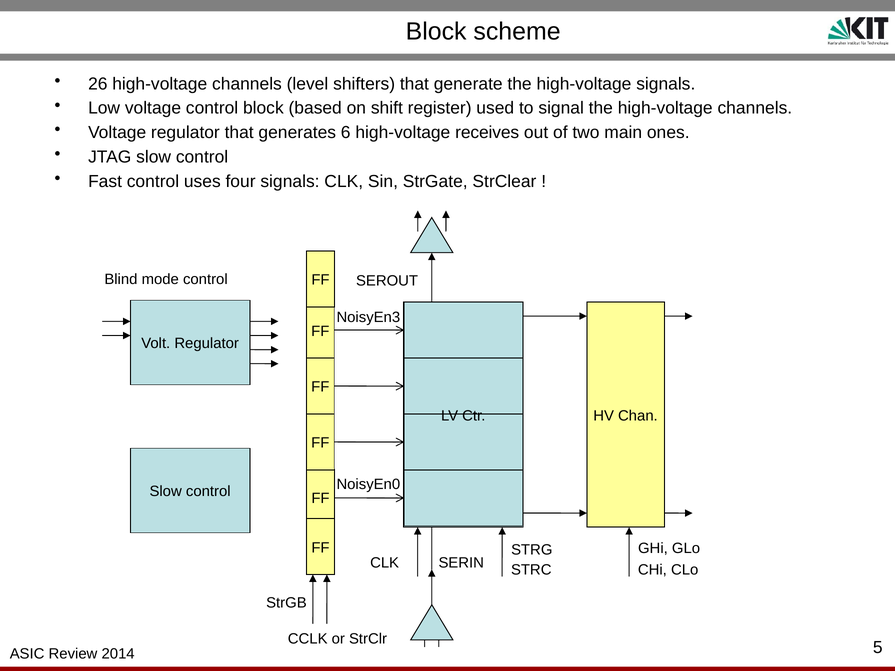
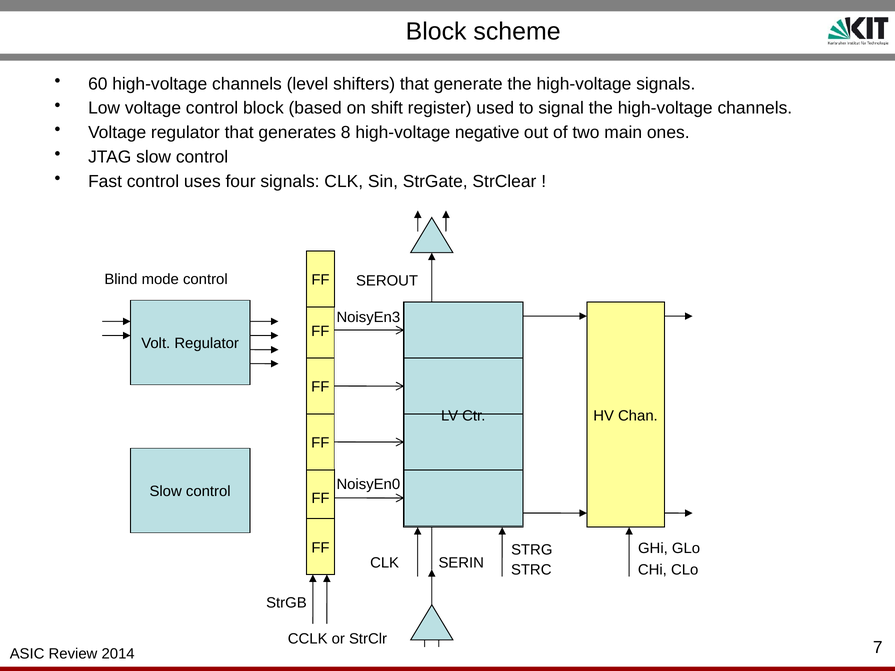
26: 26 -> 60 (98, 84)
6: 6 -> 8 (346, 133)
receives: receives -> negative (487, 133)
5: 5 -> 7 (878, 648)
